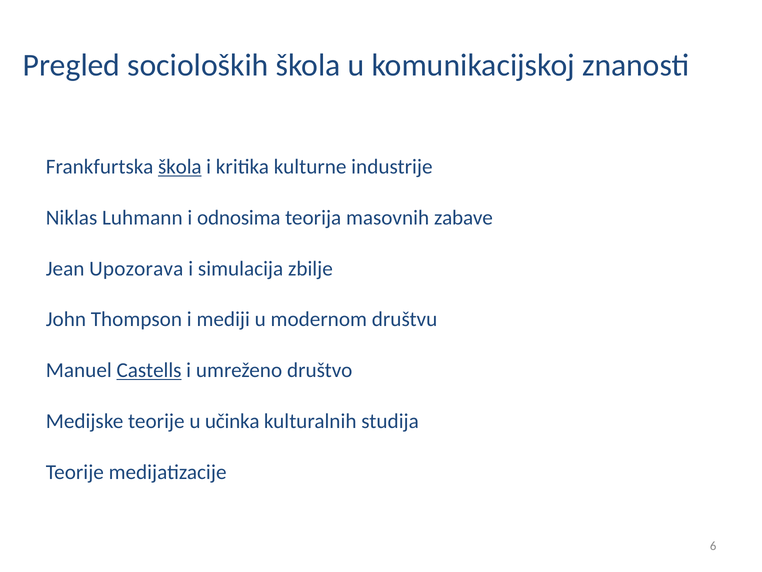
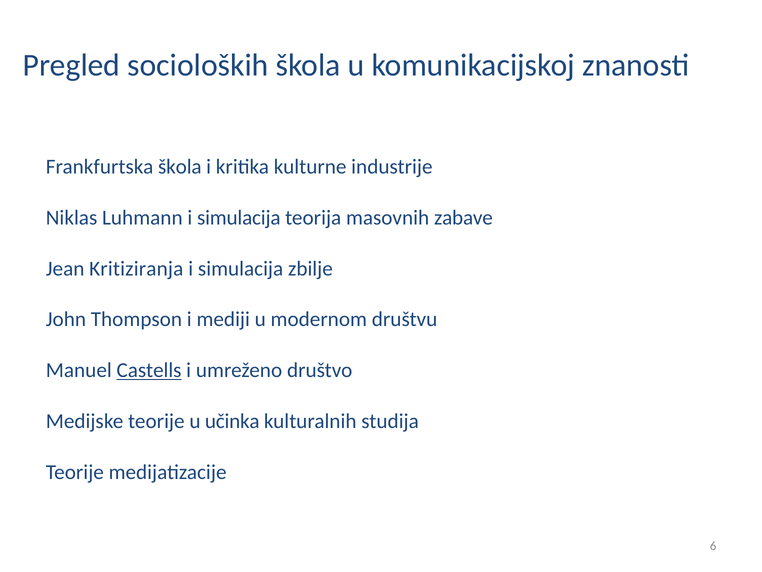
škola underline: present -> none (180, 167)
Luhmann i odnosima: odnosima -> simulacija (239, 218)
Upozorava: Upozorava -> Kritiziranja (136, 268)
